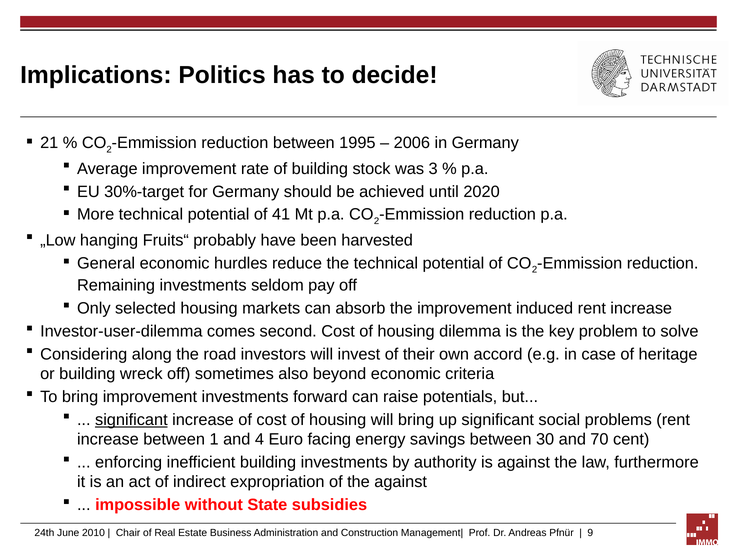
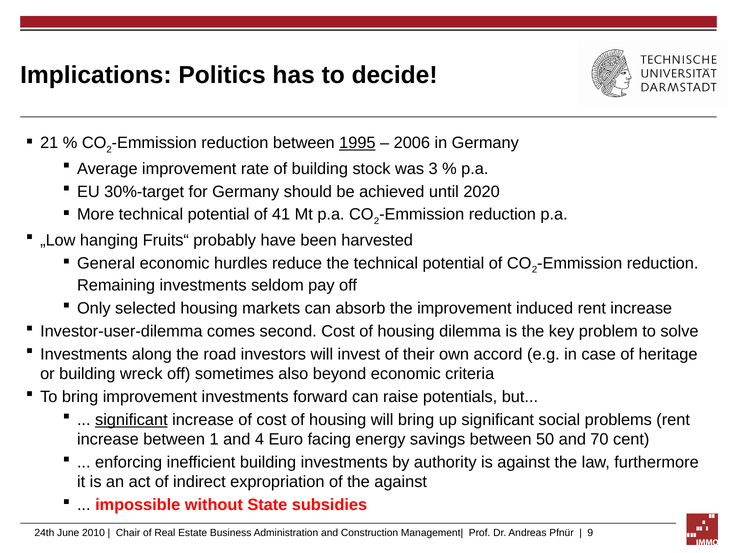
1995 underline: none -> present (357, 143)
Considering: Considering -> Investments (84, 354)
30: 30 -> 50 (545, 439)
